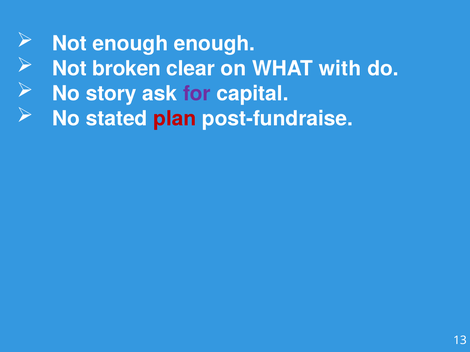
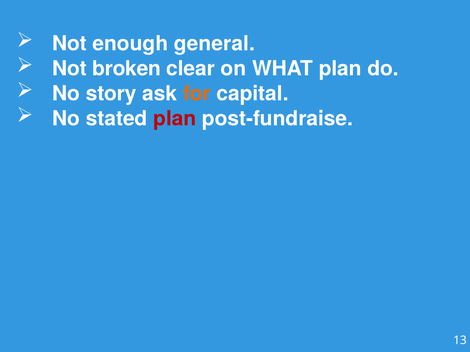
enough enough: enough -> general (214, 44)
WHAT with: with -> plan (340, 69)
for colour: purple -> orange (197, 94)
